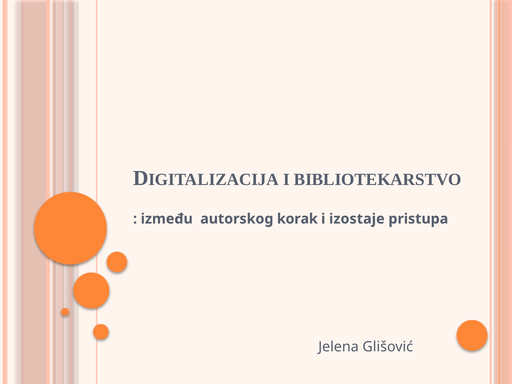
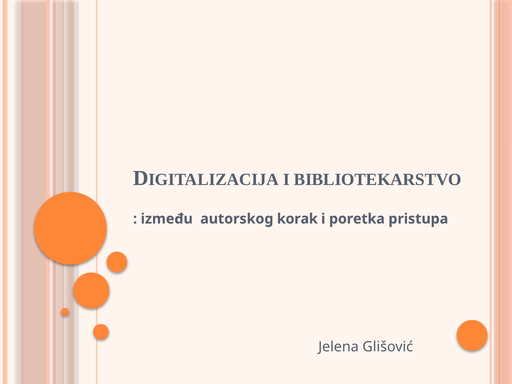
izostaje: izostaje -> poretka (357, 219)
